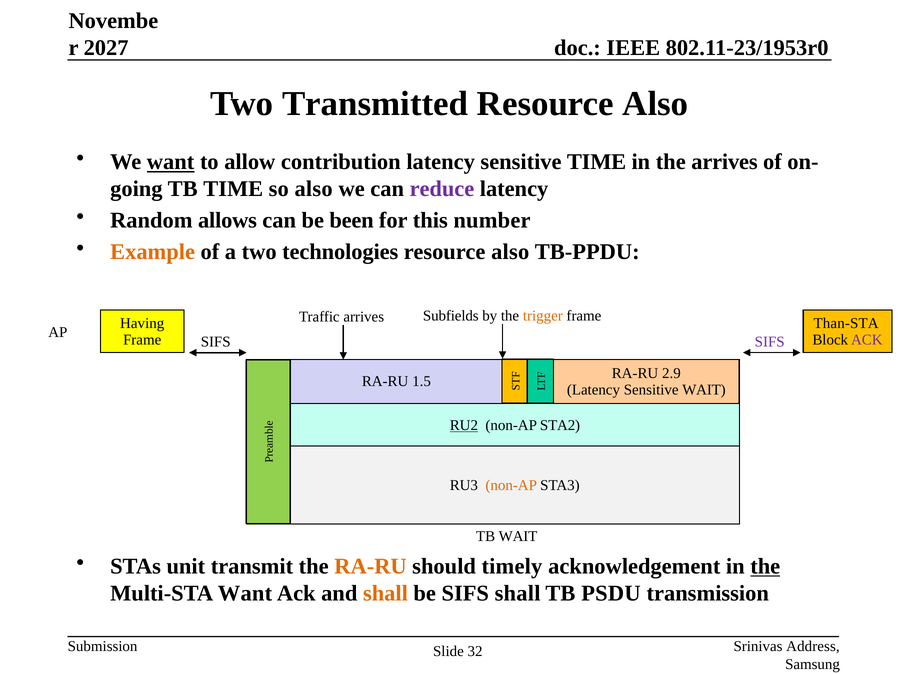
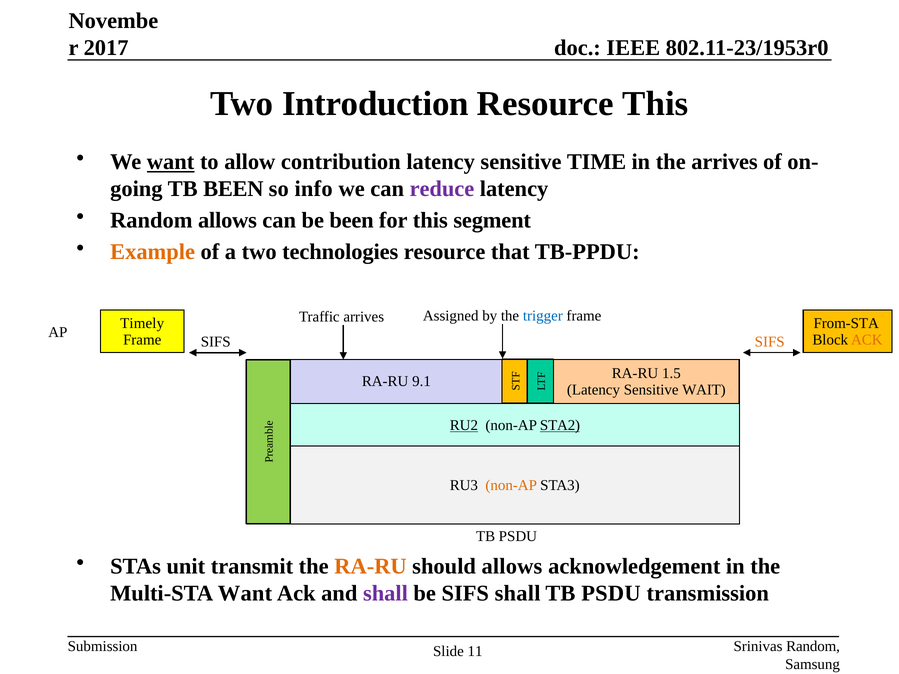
2027: 2027 -> 2017 (106, 48)
Transmitted: Transmitted -> Introduction (375, 104)
Also: Also -> This (655, 104)
TB TIME: TIME -> BEEN (233, 189)
so also: also -> info (314, 189)
number: number -> segment (492, 220)
also: also -> that (510, 252)
Subfields: Subfields -> Assigned (451, 316)
trigger colour: orange -> blue (543, 316)
Having: Having -> Timely (142, 323)
Than-STA: Than-STA -> From-STA (846, 323)
ACK colour: purple -> orange (867, 340)
SIFS colour: purple -> orange (770, 342)
2.9: 2.9 -> 1.5 (671, 373)
1.5: 1.5 -> 9.1 (422, 382)
STA2 underline: none -> present (560, 425)
WAIT: WAIT -> PSDU (518, 537)
should timely: timely -> allows (512, 567)
the underline: present -> none (765, 567)
shall colour: orange -> purple (385, 594)
Srinivas Address: Address -> Random (813, 647)
32: 32 -> 11 (475, 651)
